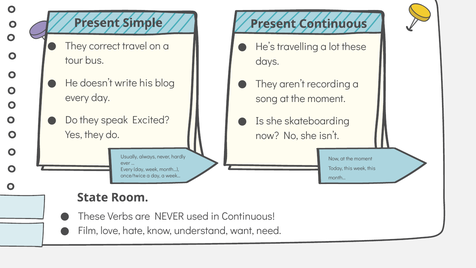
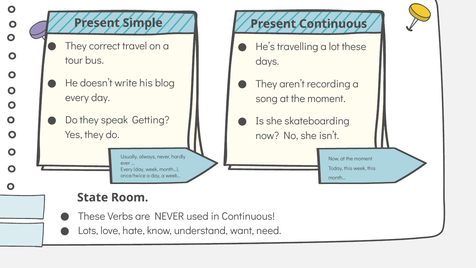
Excited: Excited -> Getting (151, 120)
Film: Film -> Lots (88, 231)
